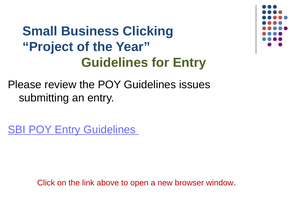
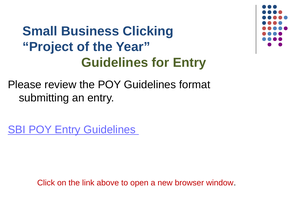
issues: issues -> format (195, 85)
